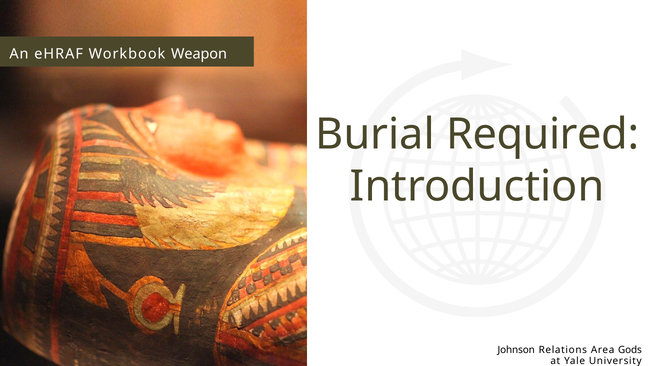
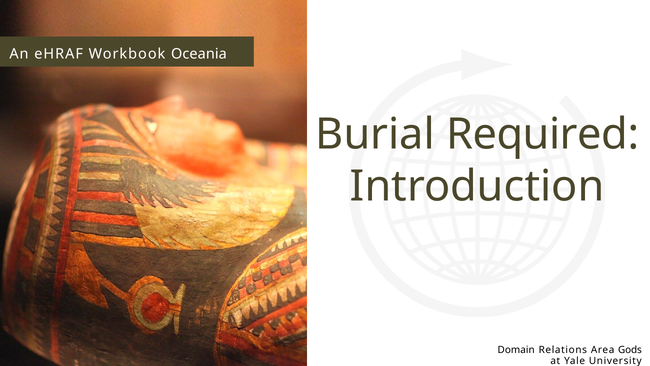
Weapon: Weapon -> Oceania (199, 54)
Johnson: Johnson -> Domain (516, 350)
